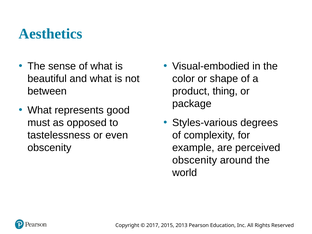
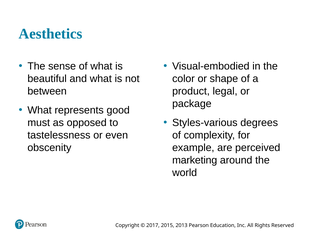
thing: thing -> legal (225, 91)
obscenity: obscenity -> marketing (195, 160)
